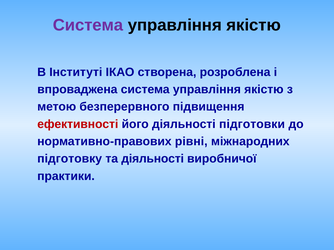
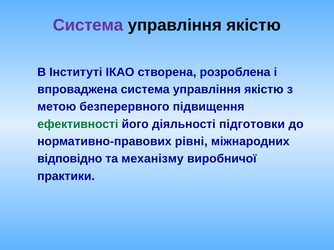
ефективності colour: red -> green (78, 124)
підготовку: підготовку -> відповідно (70, 159)
та діяльності: діяльності -> механізму (153, 159)
